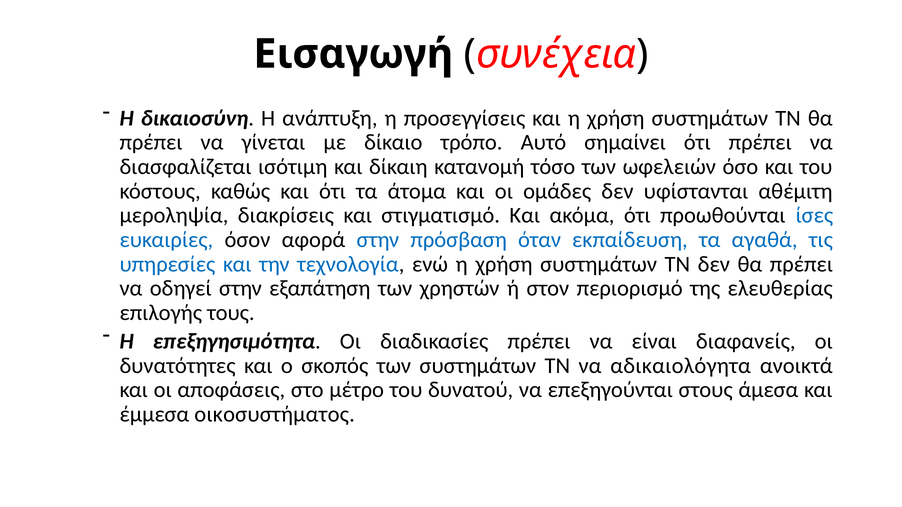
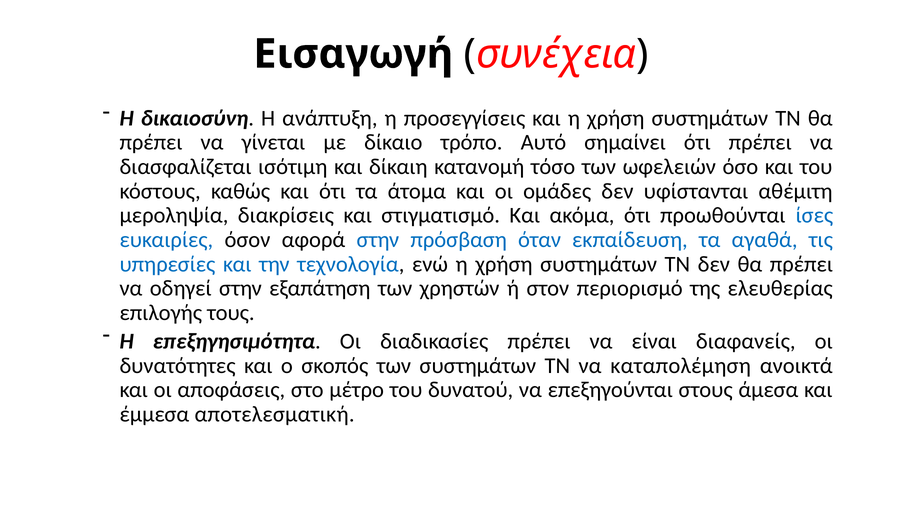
αδικαιολόγητα: αδικαιολόγητα -> καταπολέμηση (681, 366)
οικοσυστήματος: οικοσυστήματος -> αποτελεσματική (275, 415)
